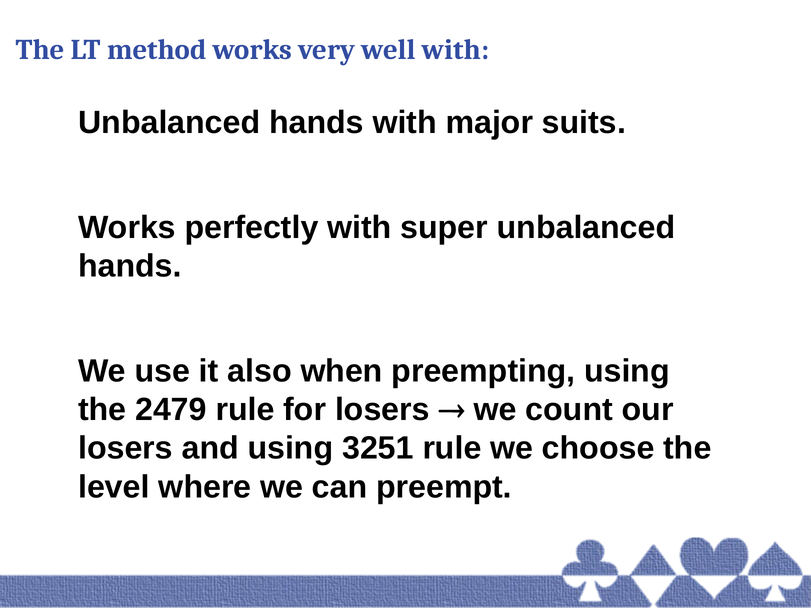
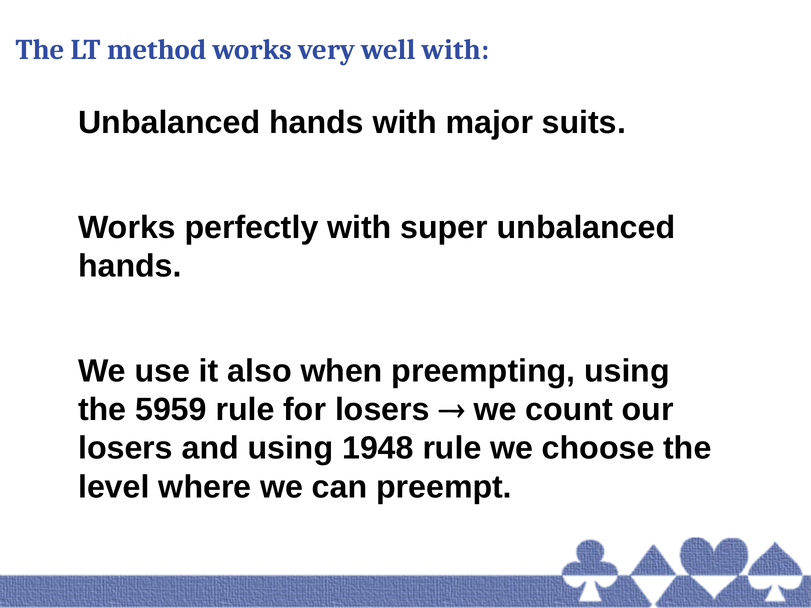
2479: 2479 -> 5959 (171, 410)
3251: 3251 -> 1948 (378, 449)
